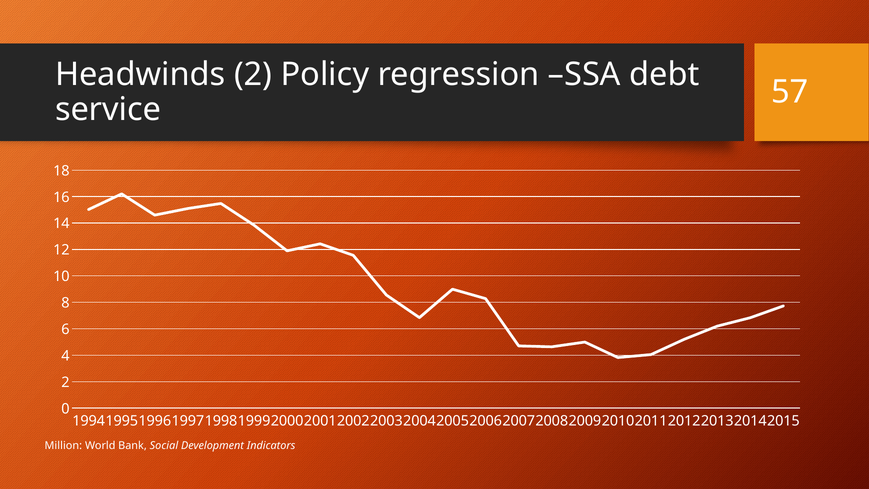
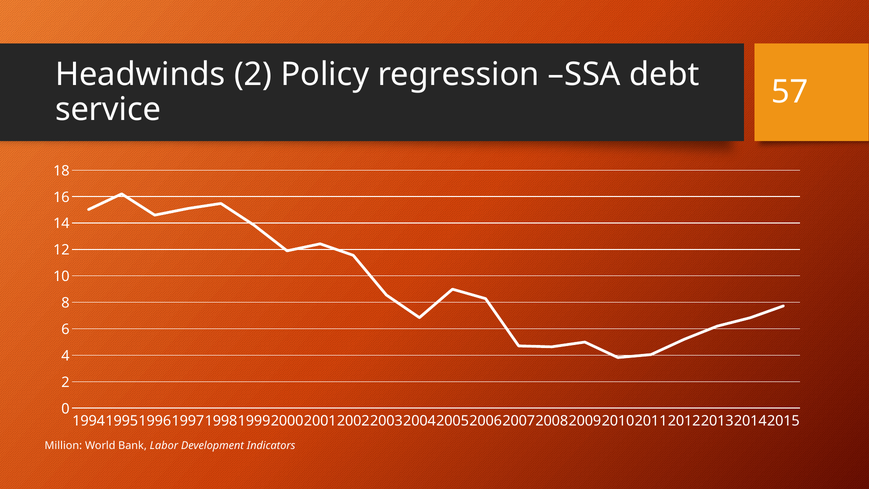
Social: Social -> Labor (164, 446)
